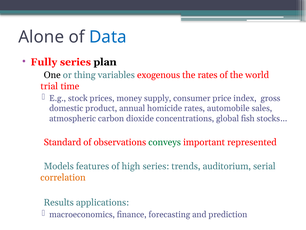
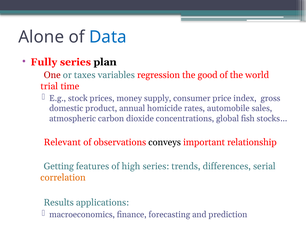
One colour: black -> red (52, 75)
thing: thing -> taxes (85, 75)
exogenous: exogenous -> regression (159, 75)
the rates: rates -> good (208, 75)
Standard: Standard -> Relevant (62, 142)
conveys colour: green -> black (165, 142)
represented: represented -> relationship (252, 142)
Models: Models -> Getting (59, 166)
auditorium: auditorium -> differences (227, 166)
